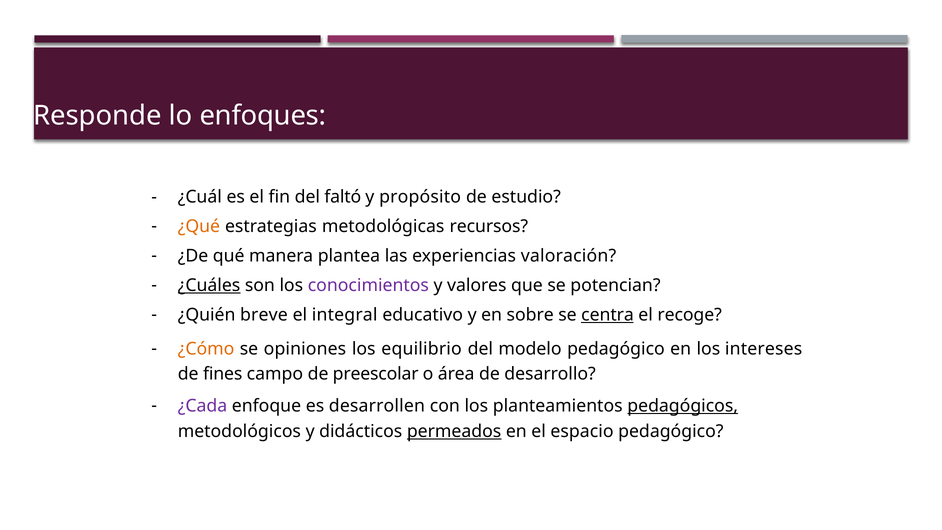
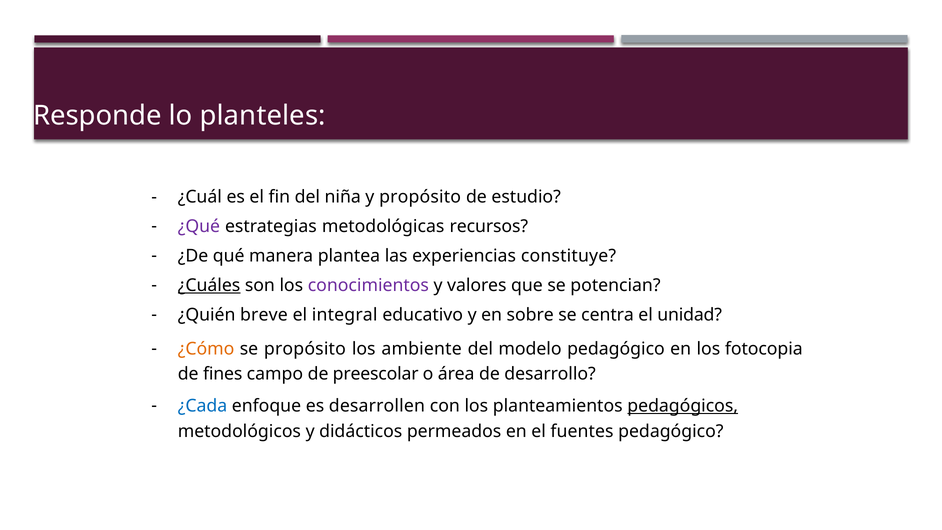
enfoques: enfoques -> planteles (263, 116)
faltó: faltó -> niña (343, 197)
¿Qué colour: orange -> purple (199, 226)
valoración: valoración -> constituye (569, 256)
centra underline: present -> none (608, 315)
recoge: recoge -> unidad (690, 315)
se opiniones: opiniones -> propósito (305, 349)
equilibrio: equilibrio -> ambiente (422, 349)
intereses: intereses -> fotocopia (764, 349)
¿Cada colour: purple -> blue (202, 406)
permeados underline: present -> none (454, 431)
espacio: espacio -> fuentes (582, 431)
